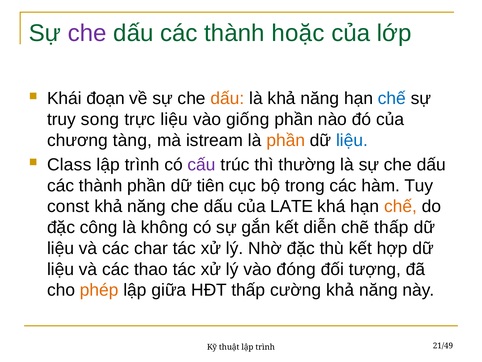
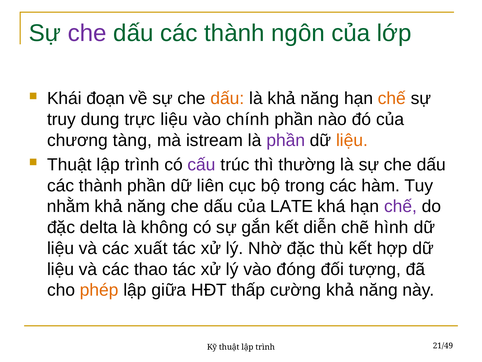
hoặc: hoặc -> ngôn (298, 33)
chế colour: blue -> orange (392, 98)
song: song -> dung (100, 119)
giống: giống -> chính (248, 119)
phần colour: orange -> purple (286, 140)
liệu colour: blue -> orange (352, 140)
Class: Class -> Thuật (69, 165)
tiên: tiên -> liên (211, 185)
const: const -> nhằm (68, 206)
chế colour: orange -> purple (401, 206)
công: công -> delta (99, 227)
chẽ thấp: thấp -> hình (391, 227)
char: char -> xuất (151, 248)
